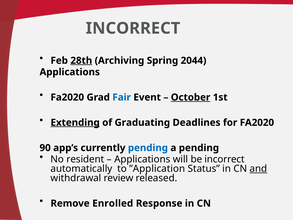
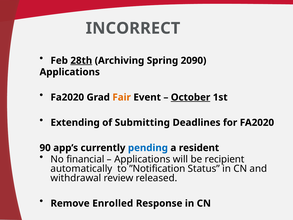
2044: 2044 -> 2090 (194, 60)
Fair colour: blue -> orange (122, 97)
Extending underline: present -> none (75, 122)
Graduating: Graduating -> Submitting (142, 122)
a pending: pending -> resident (199, 148)
resident: resident -> financial (85, 159)
be incorrect: incorrect -> recipient (225, 159)
”Application: ”Application -> ”Notification (157, 169)
and underline: present -> none (258, 169)
